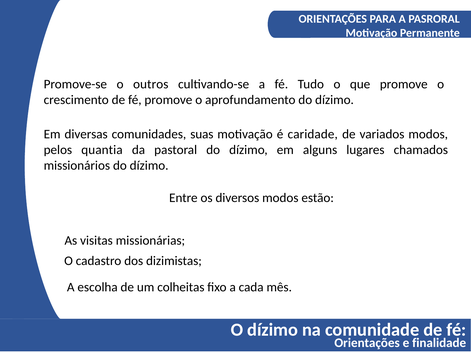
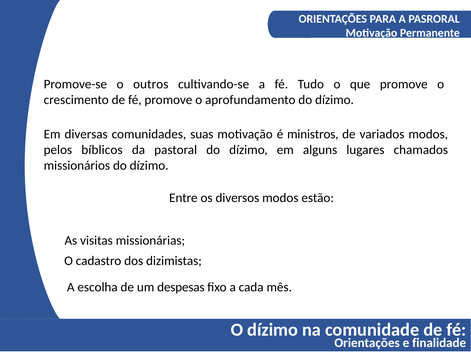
caridade: caridade -> ministros (313, 134)
pelos quantia: quantia -> bíblicos (102, 150)
colheitas: colheitas -> despesas (181, 287)
